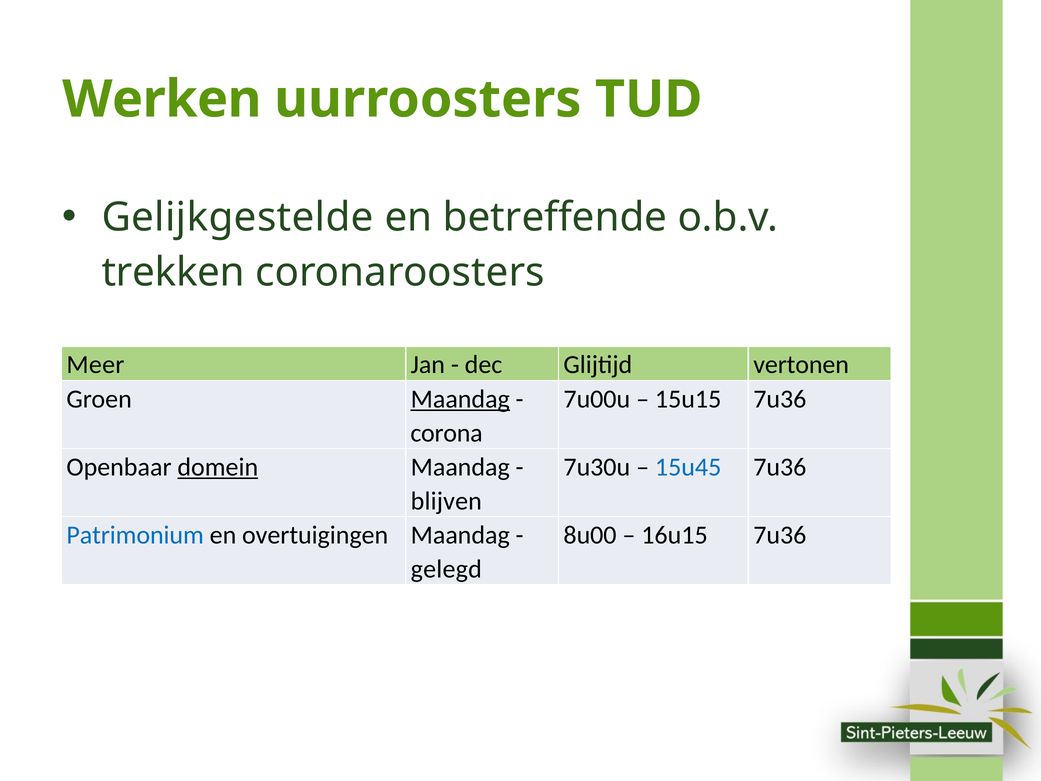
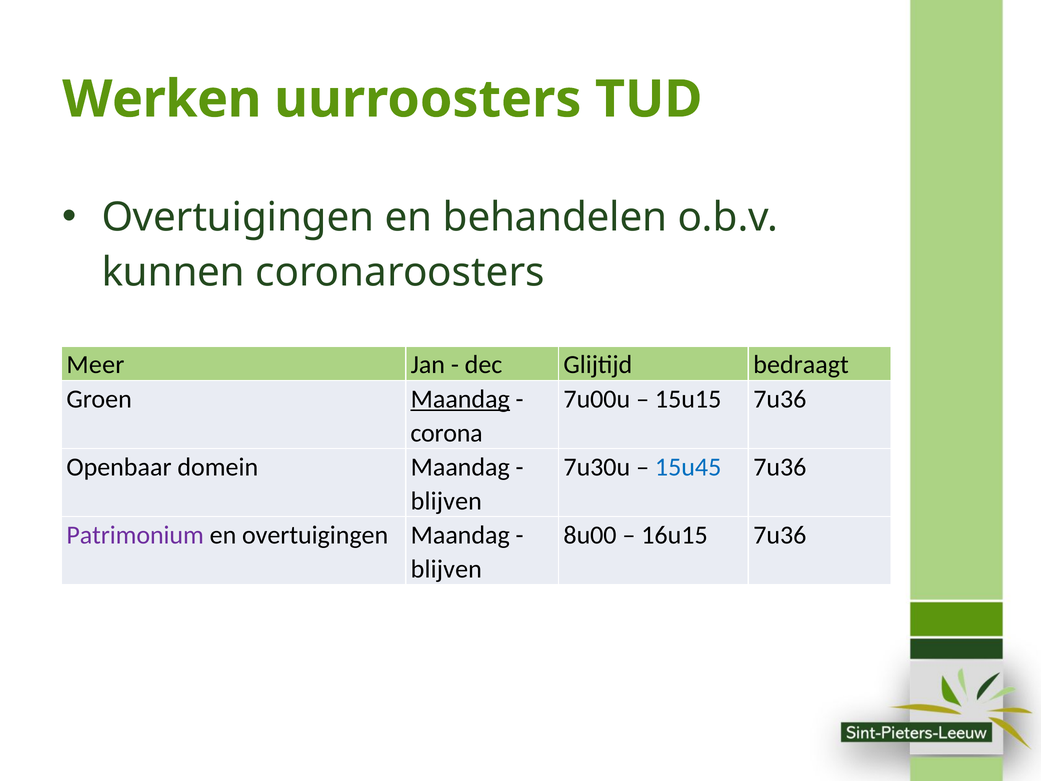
Gelijkgestelde: Gelijkgestelde -> Overtuigingen (238, 217)
betreffende: betreffende -> behandelen (555, 217)
trekken: trekken -> kunnen (173, 272)
vertonen: vertonen -> bedraagt (801, 365)
domein underline: present -> none (218, 467)
Patrimonium colour: blue -> purple (135, 535)
gelegd: gelegd -> blijven (446, 569)
